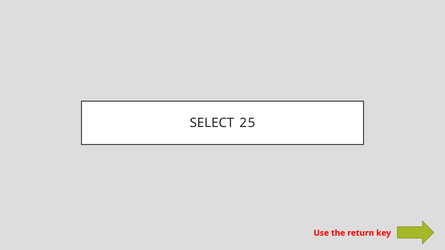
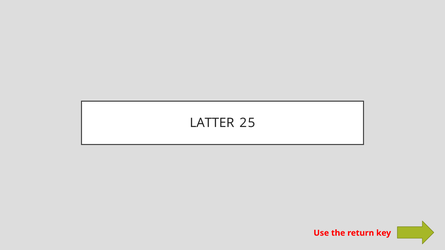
SELECT: SELECT -> LATTER (212, 123)
